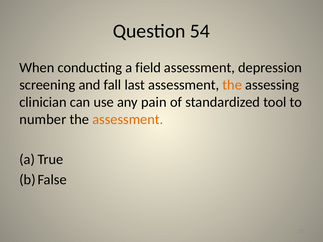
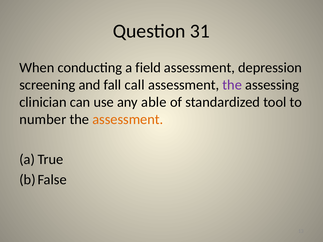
54: 54 -> 31 (200, 31)
last: last -> call (135, 85)
the colour: orange -> purple (232, 85)
pain: pain -> able (154, 102)
